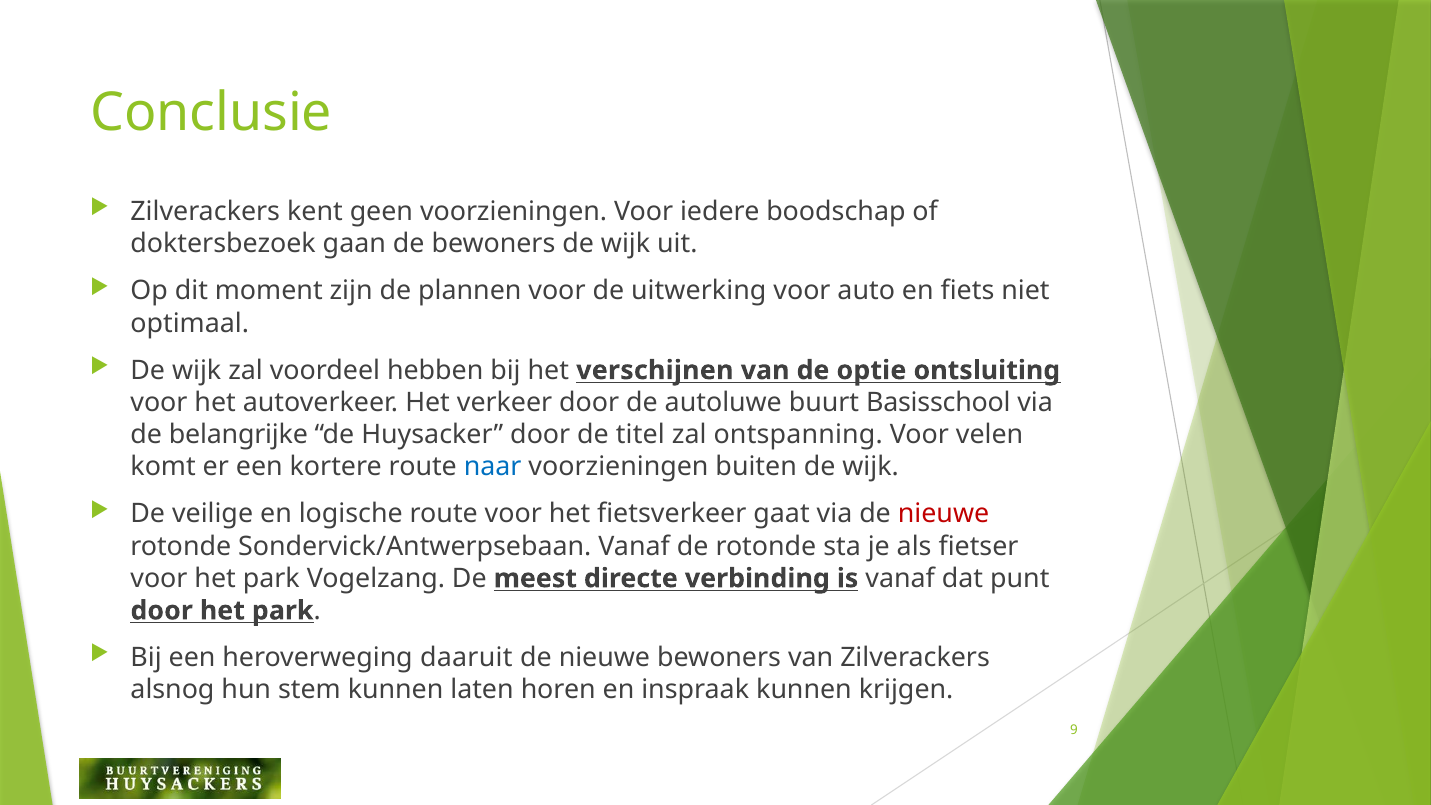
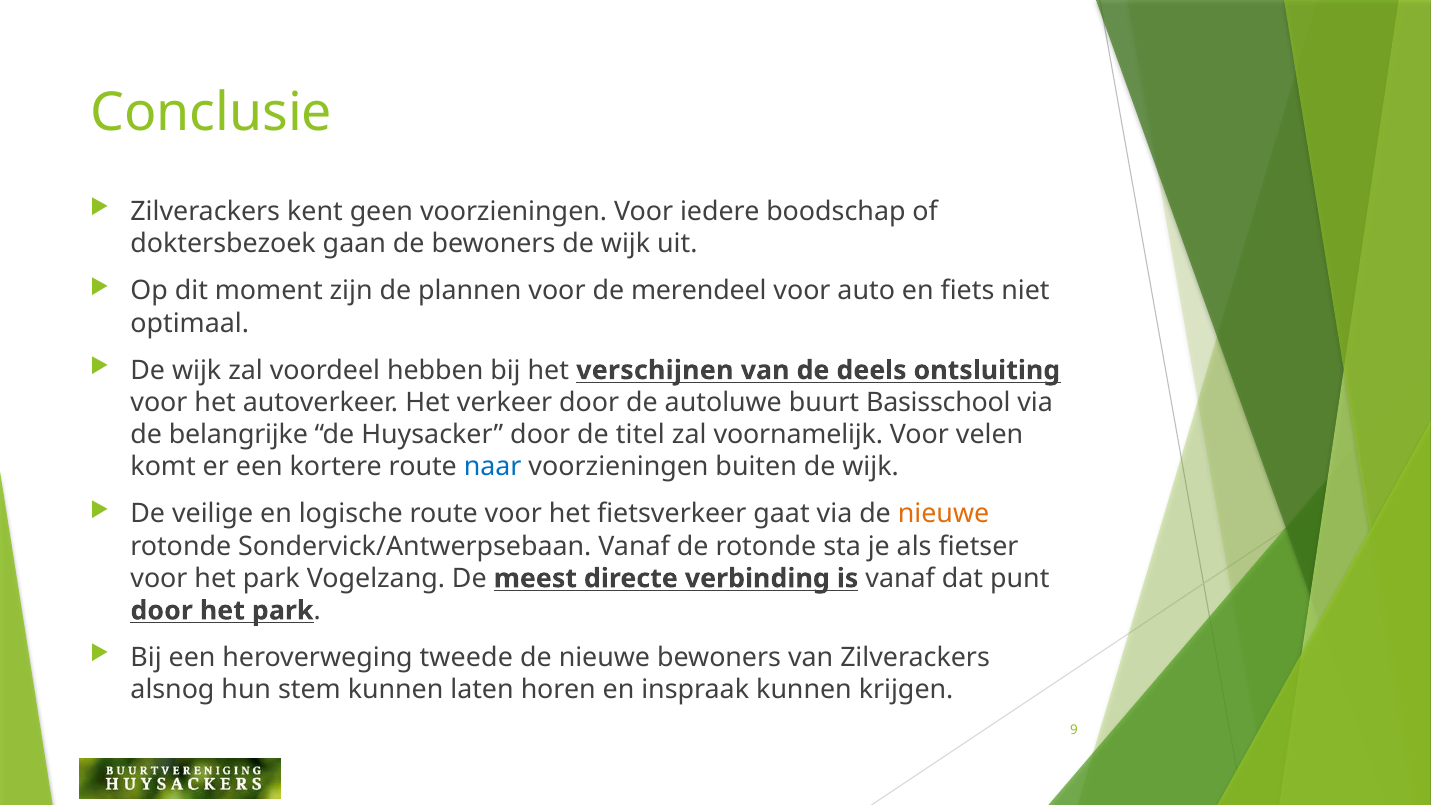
uitwerking: uitwerking -> merendeel (699, 291)
optie: optie -> deels (872, 370)
ontspanning: ontspanning -> voornamelijk (798, 435)
nieuwe colour: red -> orange (944, 514)
daaruit: daaruit -> tweede (466, 658)
